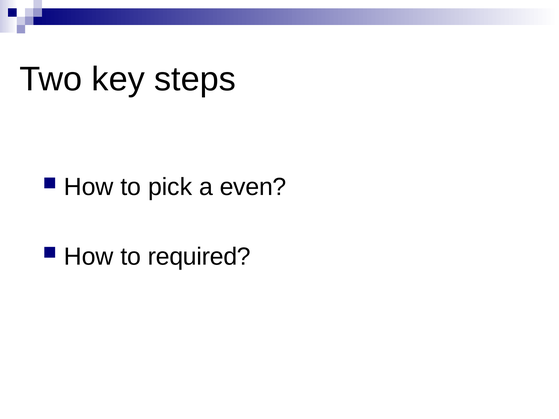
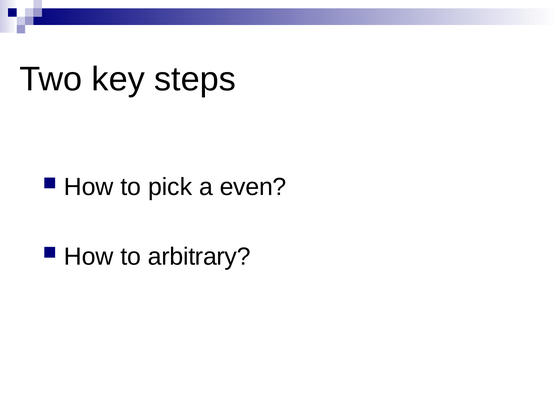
required: required -> arbitrary (199, 257)
